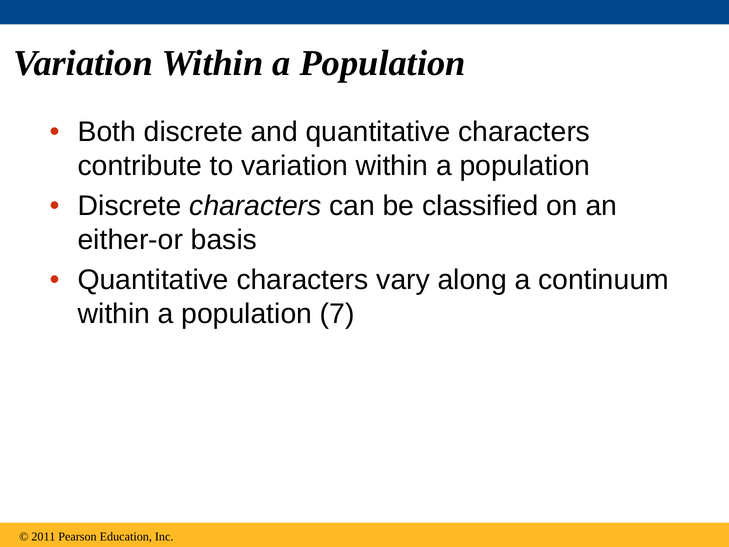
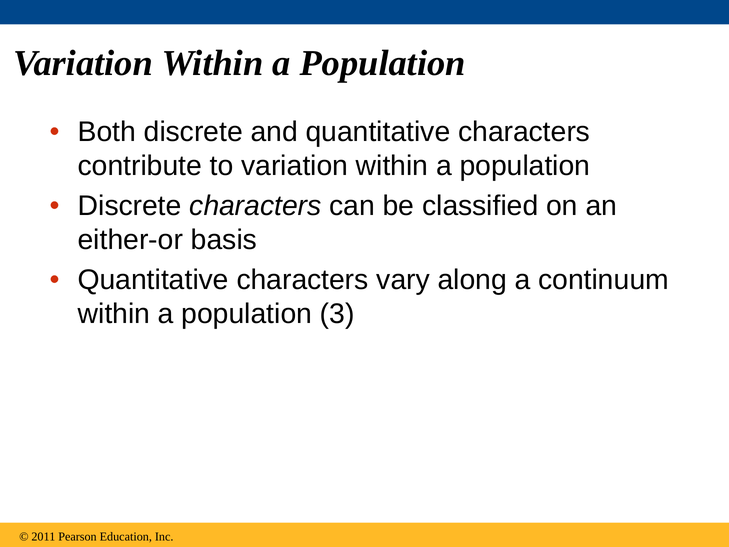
7: 7 -> 3 (337, 314)
